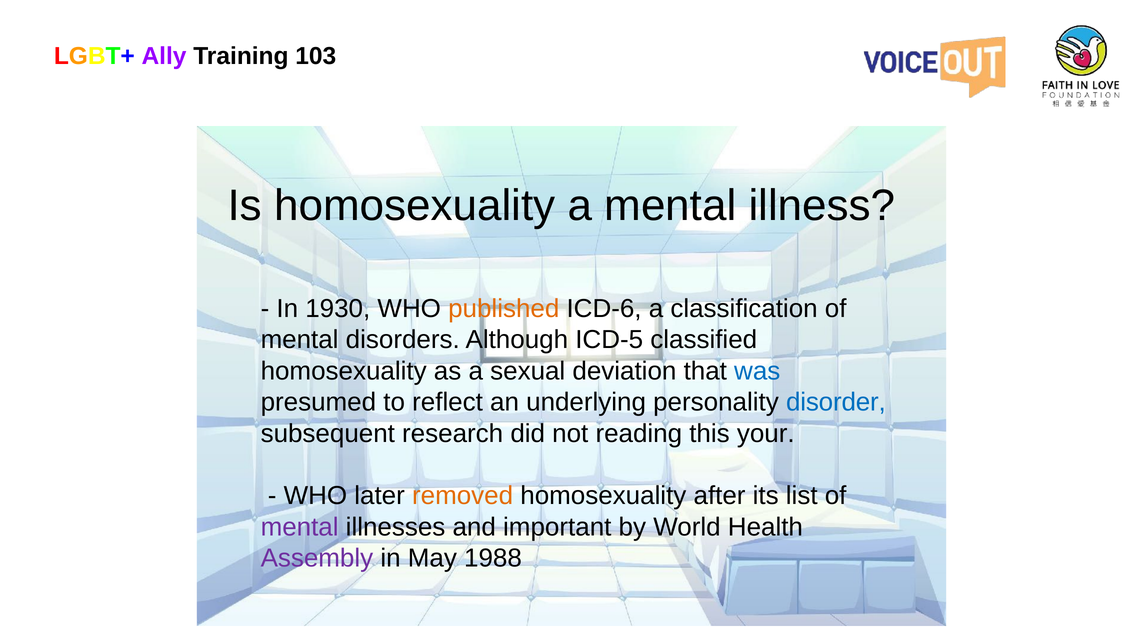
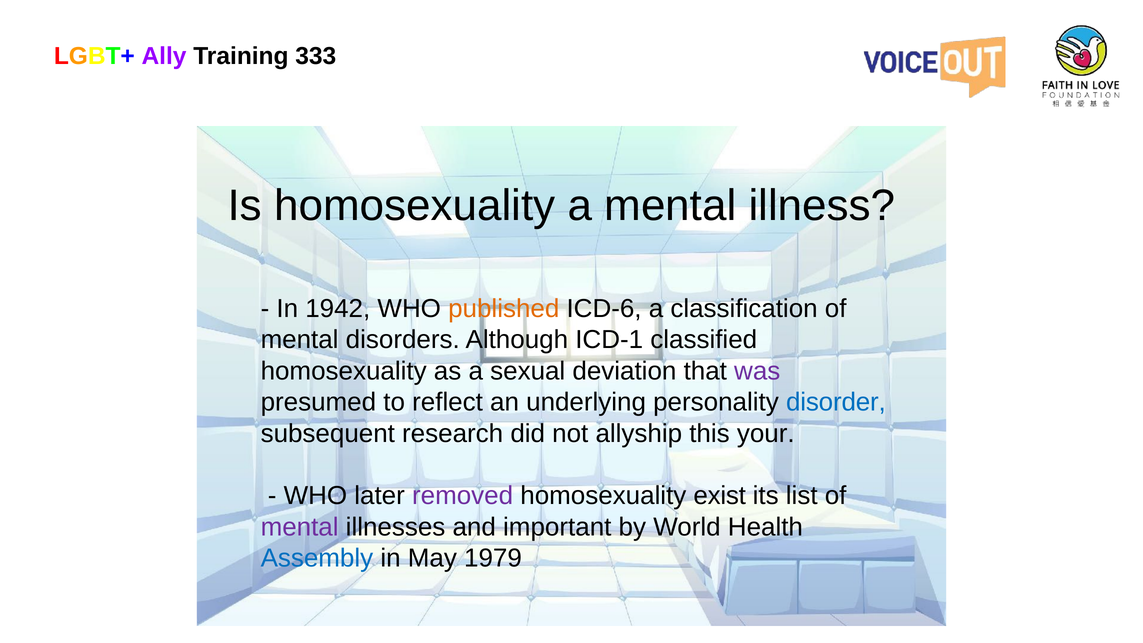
103: 103 -> 333 (316, 56)
1930: 1930 -> 1942 (338, 309)
ICD-5: ICD-5 -> ICD-1 (609, 340)
was colour: blue -> purple (757, 371)
reading: reading -> allyship (639, 433)
removed colour: orange -> purple (463, 496)
after: after -> exist (720, 496)
Assembly colour: purple -> blue (317, 558)
1988: 1988 -> 1979 (493, 558)
